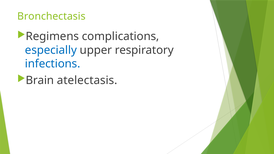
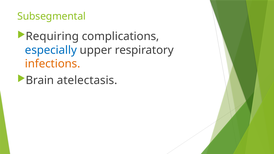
Bronchectasis: Bronchectasis -> Subsegmental (52, 16)
Regimens: Regimens -> Requiring (52, 36)
infections colour: blue -> orange (53, 64)
